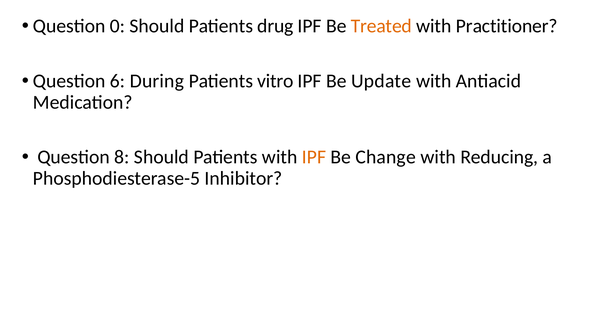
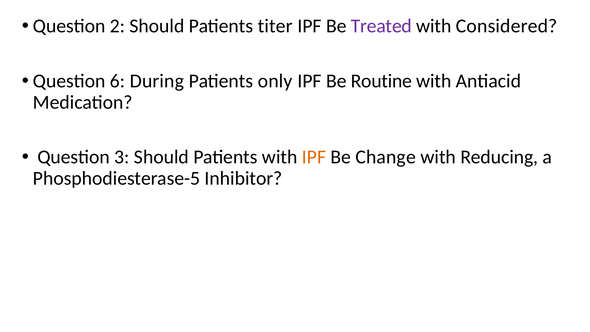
0: 0 -> 2 (117, 26)
drug: drug -> titer (275, 26)
Treated colour: orange -> purple (381, 26)
Practitioner: Practitioner -> Considered (507, 26)
vitro: vitro -> only (275, 81)
Update: Update -> Routine (381, 81)
8: 8 -> 3 (122, 157)
